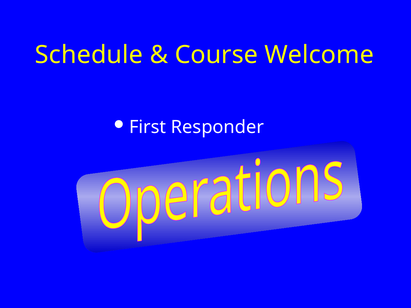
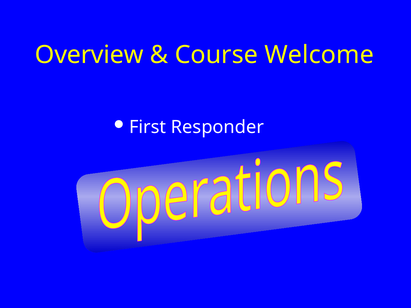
Schedule: Schedule -> Overview (89, 55)
